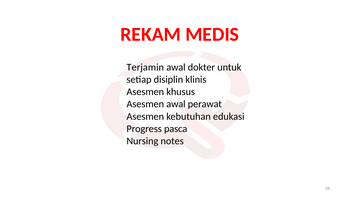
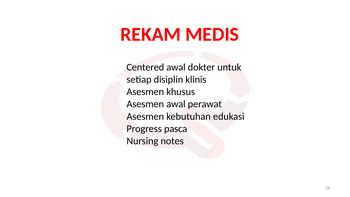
Terjamin: Terjamin -> Centered (145, 67)
